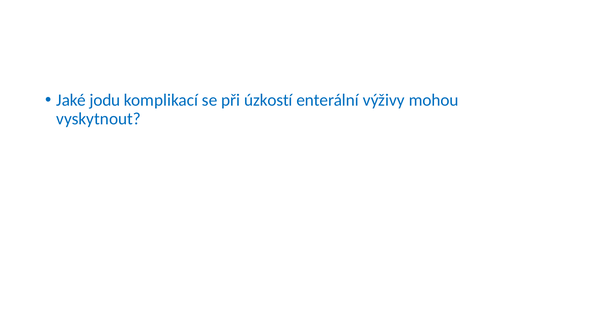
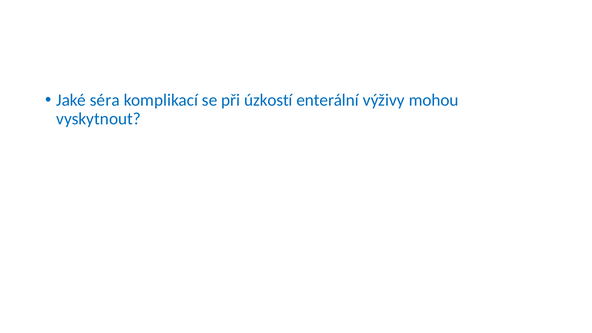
jodu: jodu -> séra (105, 100)
